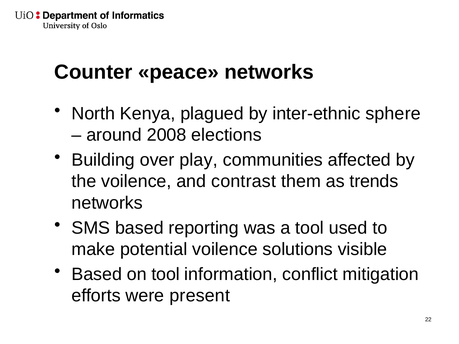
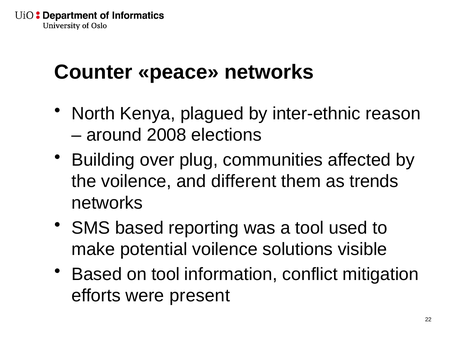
sphere: sphere -> reason (393, 114)
play: play -> plug (199, 160)
contrast: contrast -> different (244, 182)
